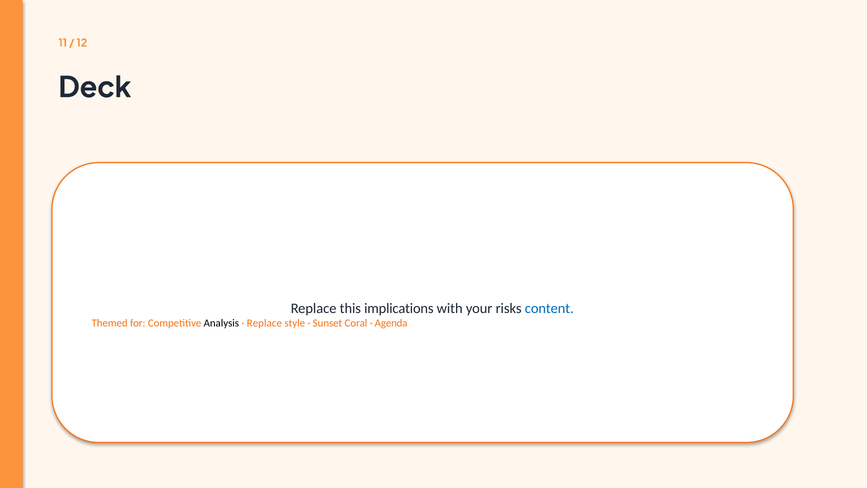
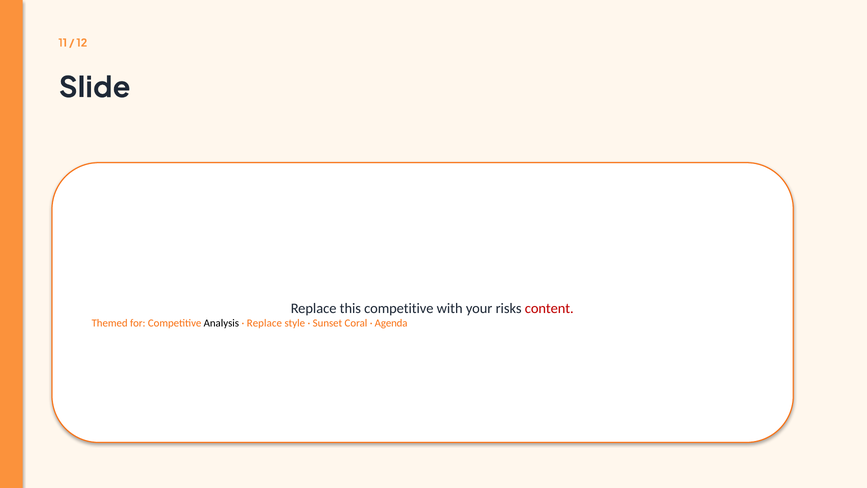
Deck: Deck -> Slide (95, 88)
this implications: implications -> competitive (399, 308)
content colour: blue -> red (549, 308)
